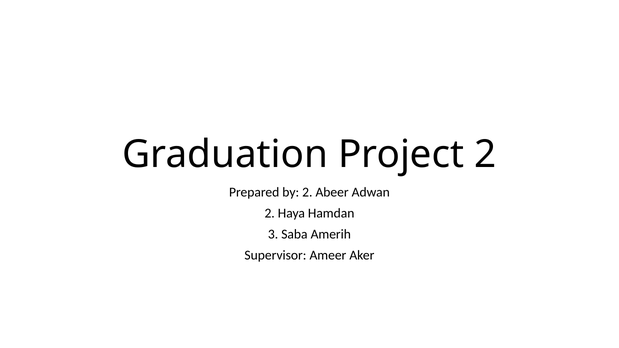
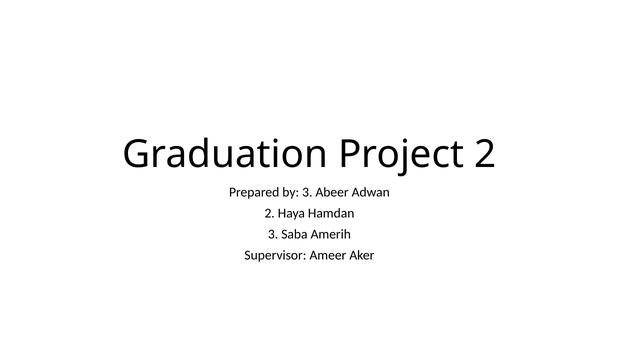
by 2: 2 -> 3 (307, 192)
